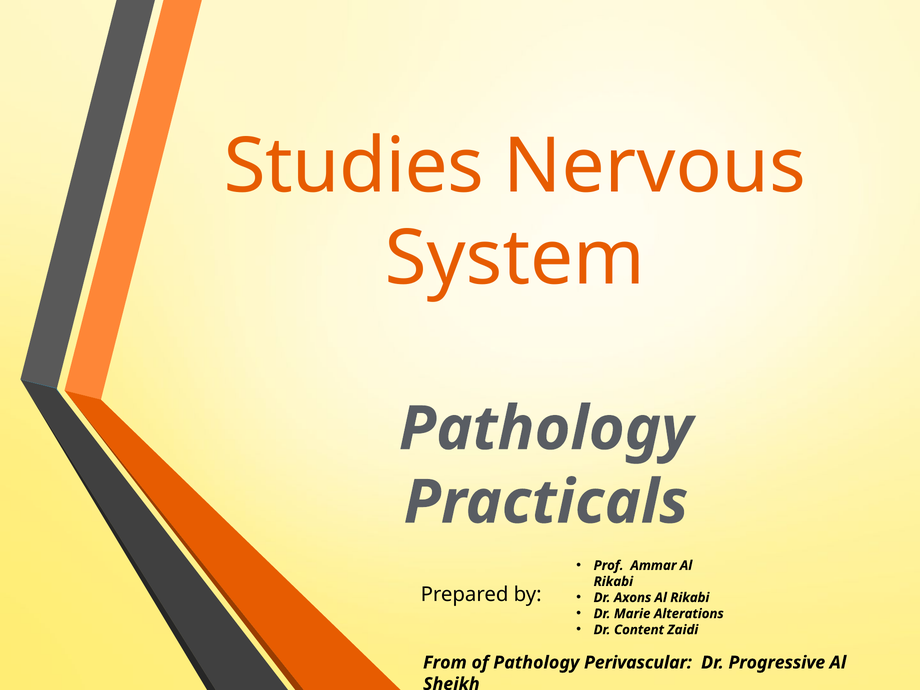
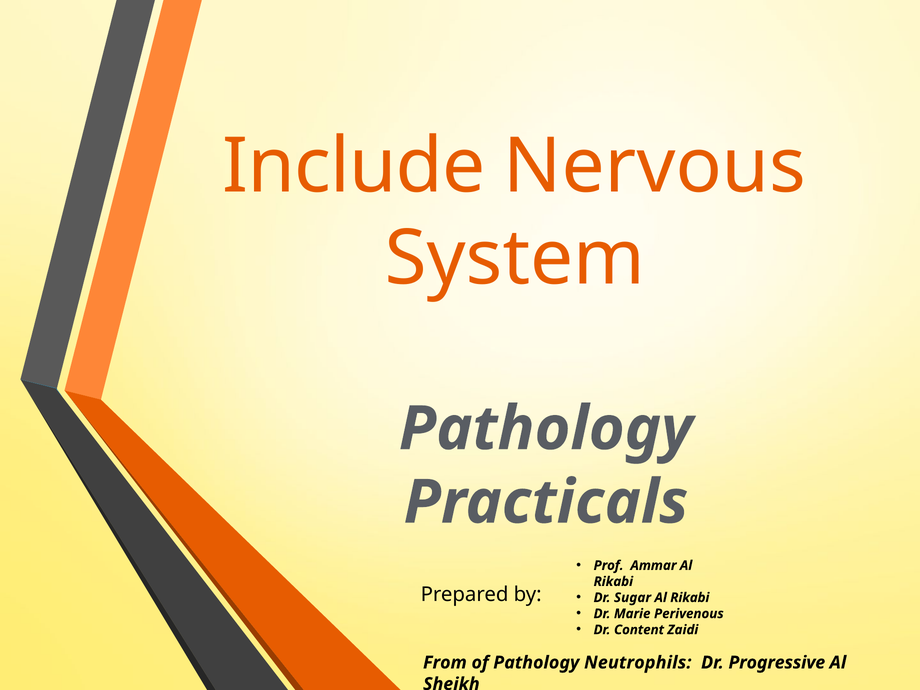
Studies: Studies -> Include (354, 166)
Axons: Axons -> Sugar (633, 598)
Alterations: Alterations -> Perivenous (689, 614)
Perivascular: Perivascular -> Neutrophils (638, 663)
